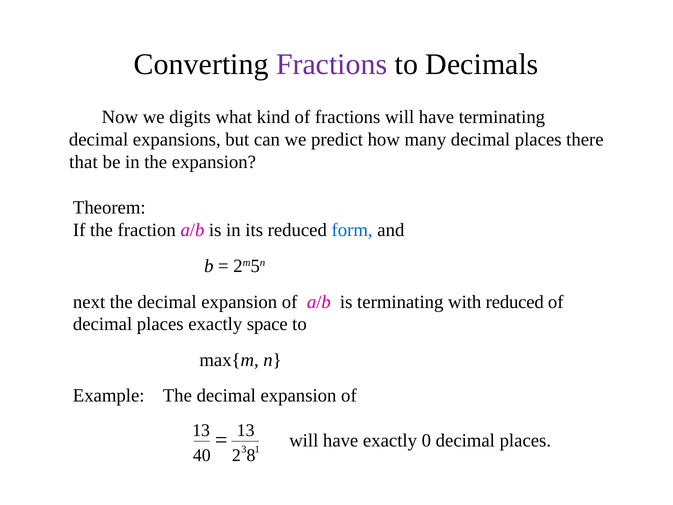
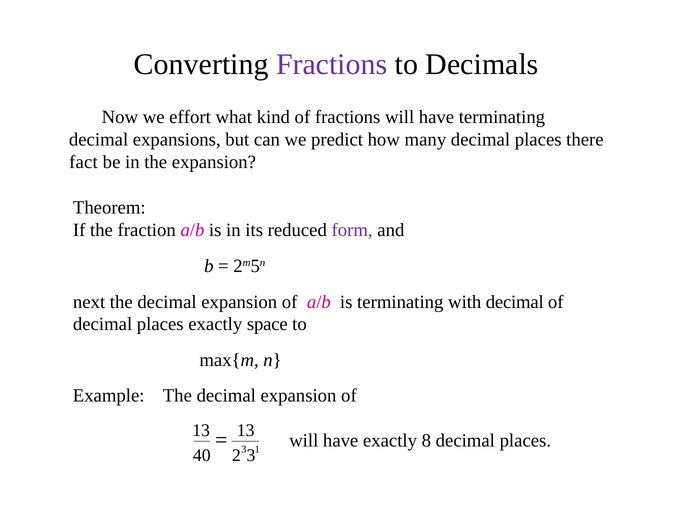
digits: digits -> effort (190, 117)
that: that -> fact (83, 162)
form colour: blue -> purple (352, 230)
with reduced: reduced -> decimal (515, 302)
0: 0 -> 8 (426, 440)
3 8: 8 -> 3 (251, 455)
